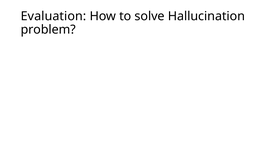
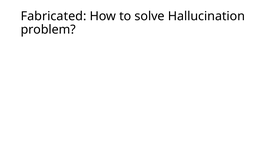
Evaluation: Evaluation -> Fabricated (54, 16)
